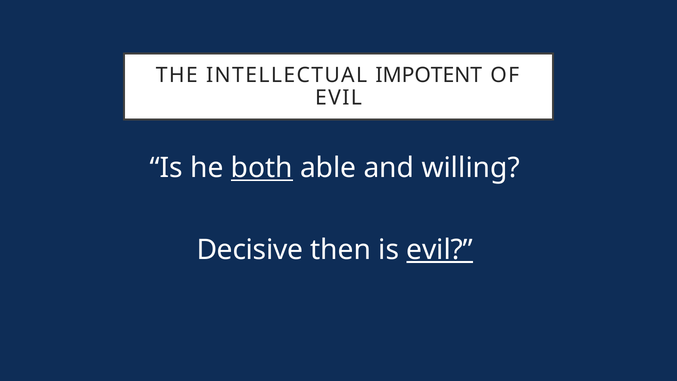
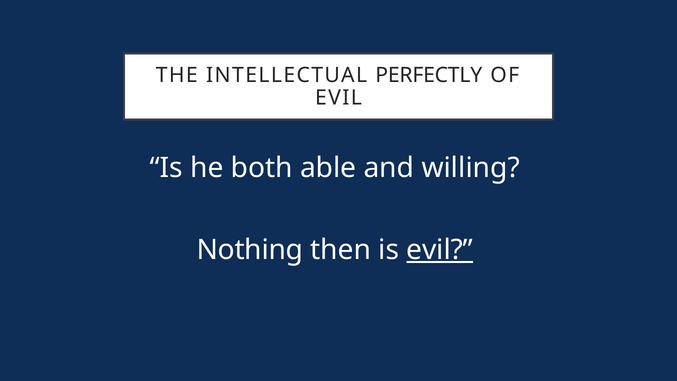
IMPOTENT: IMPOTENT -> PERFECTLY (429, 75)
both underline: present -> none (262, 168)
Decisive: Decisive -> Nothing (250, 250)
